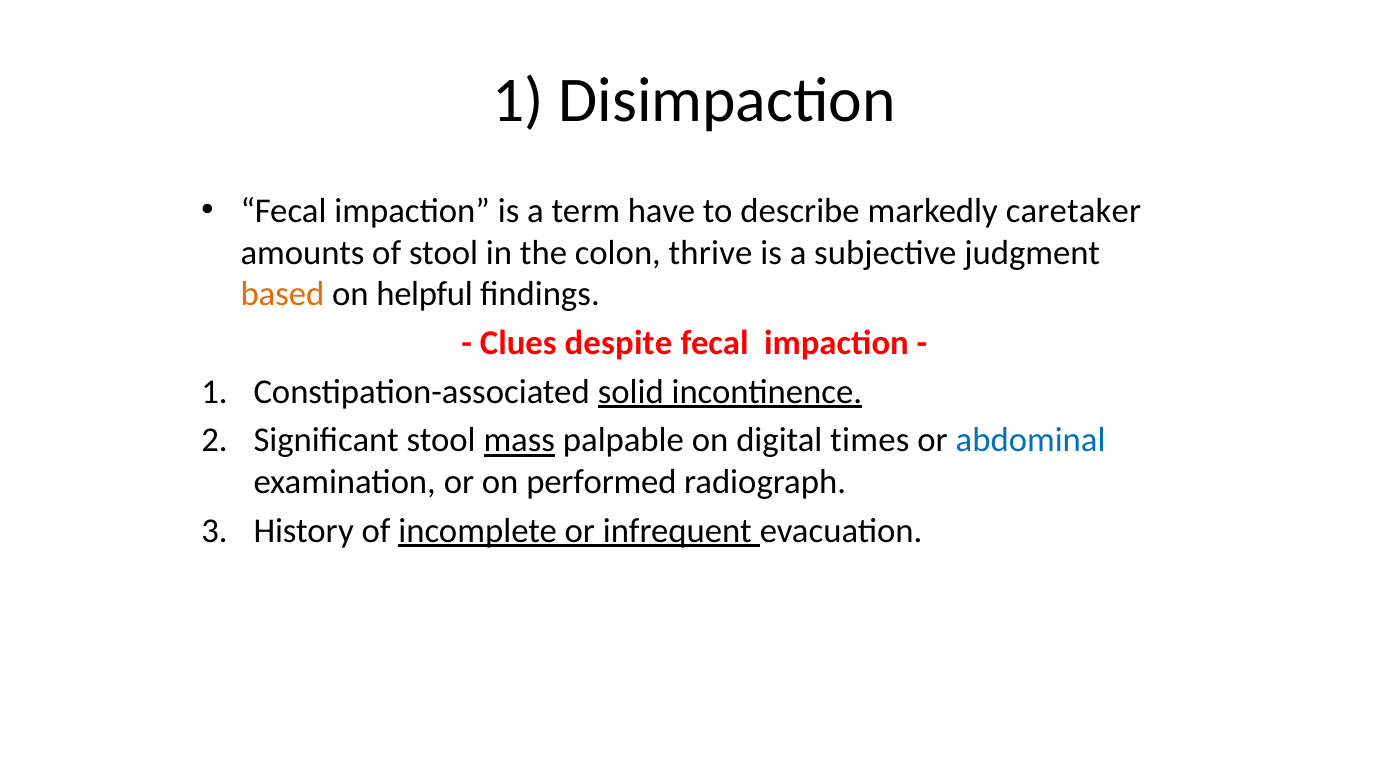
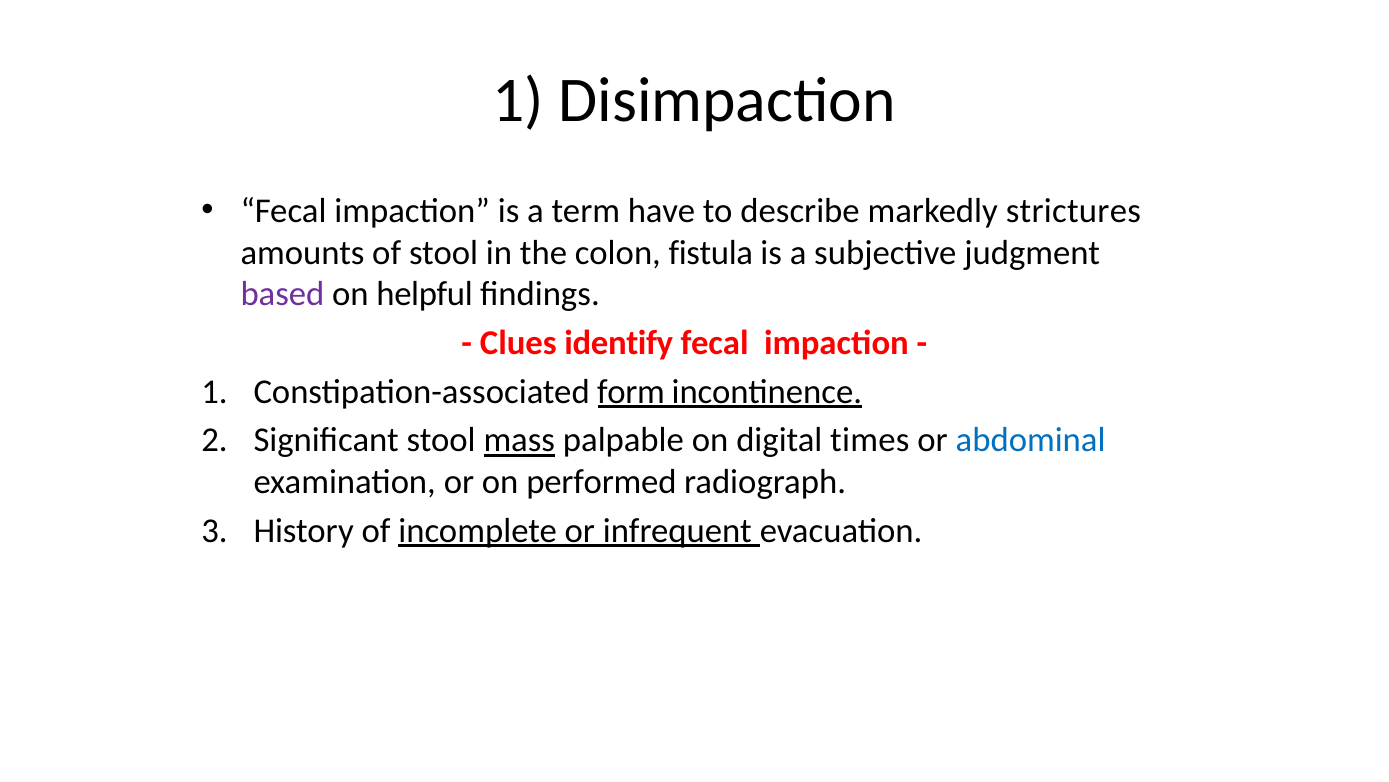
caretaker: caretaker -> strictures (1073, 211)
thrive: thrive -> fistula (711, 252)
based colour: orange -> purple (282, 294)
despite: despite -> identify (619, 343)
solid: solid -> form (631, 391)
